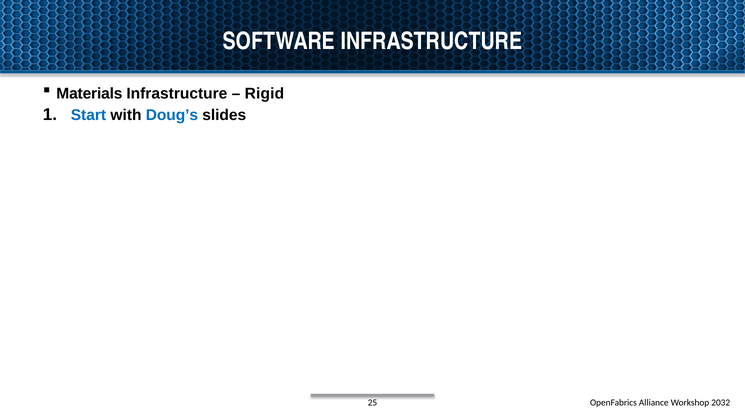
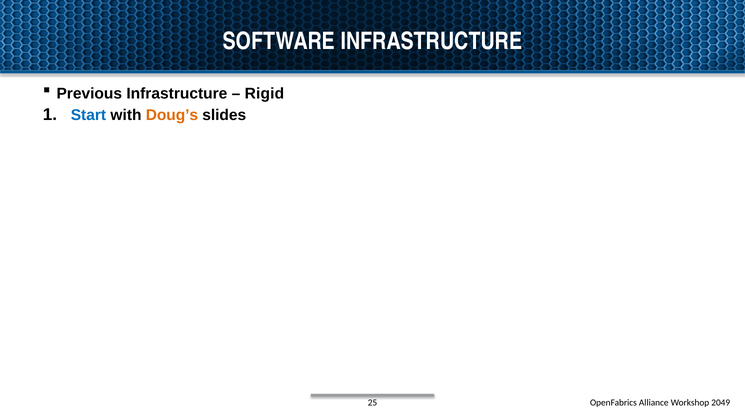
Materials: Materials -> Previous (89, 93)
Doug’s colour: blue -> orange (172, 115)
2032: 2032 -> 2049 (721, 403)
